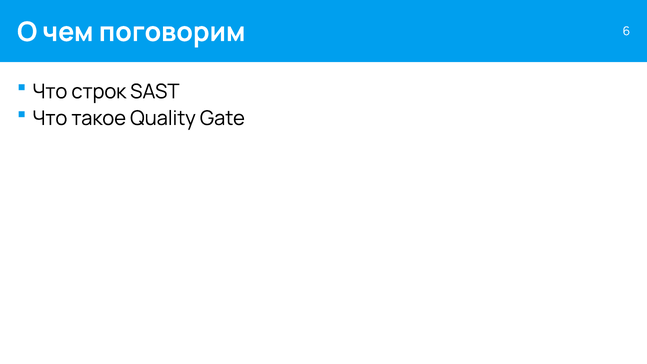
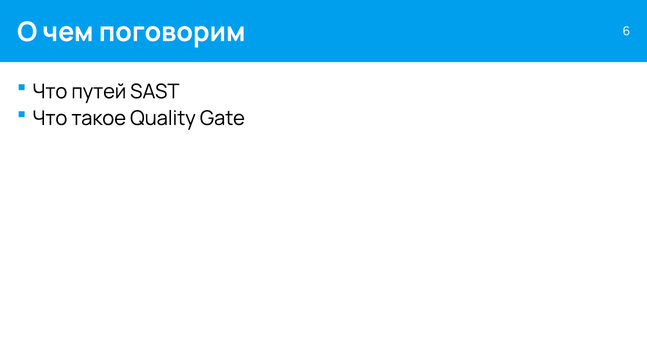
строк: строк -> путей (99, 92)
